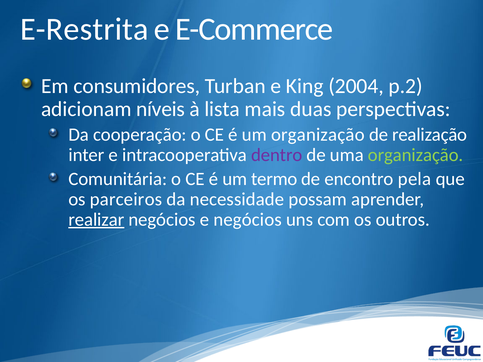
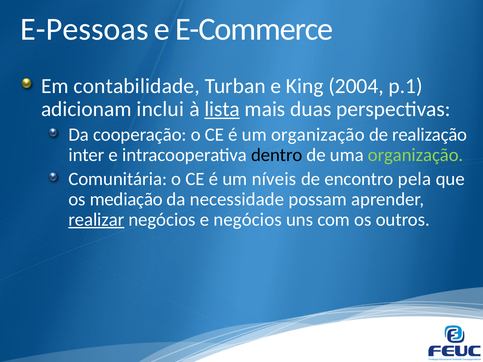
E-Restrita: E-Restrita -> E-Pessoas (84, 29)
consumidores: consumidores -> contabilidade (137, 86)
p.2: p.2 -> p.1 (406, 86)
níveis: níveis -> inclui (160, 109)
lista underline: none -> present (222, 109)
dentro colour: purple -> black (277, 155)
termo: termo -> níveis (274, 179)
parceiros: parceiros -> mediação (126, 199)
